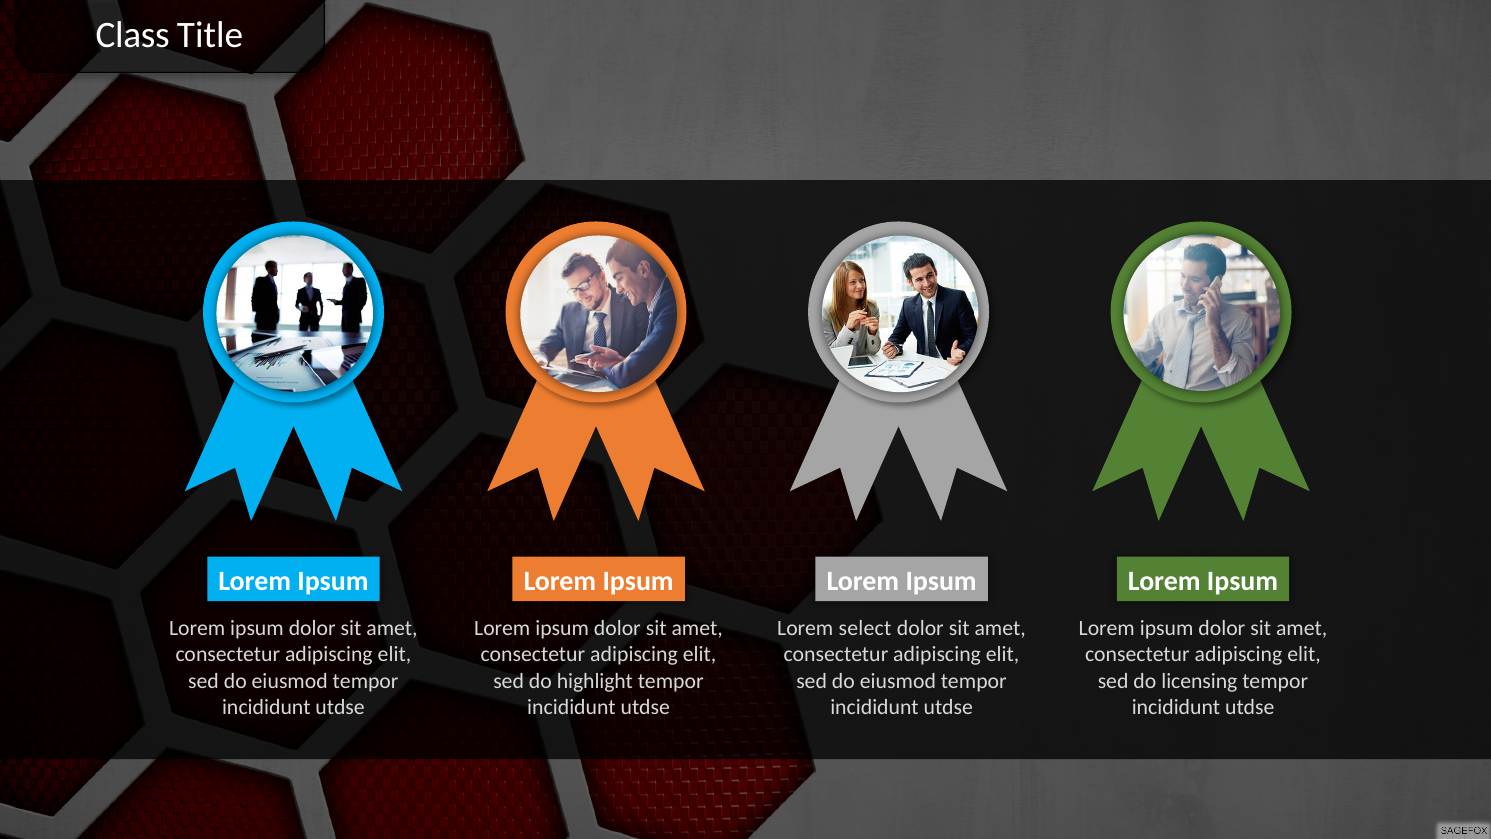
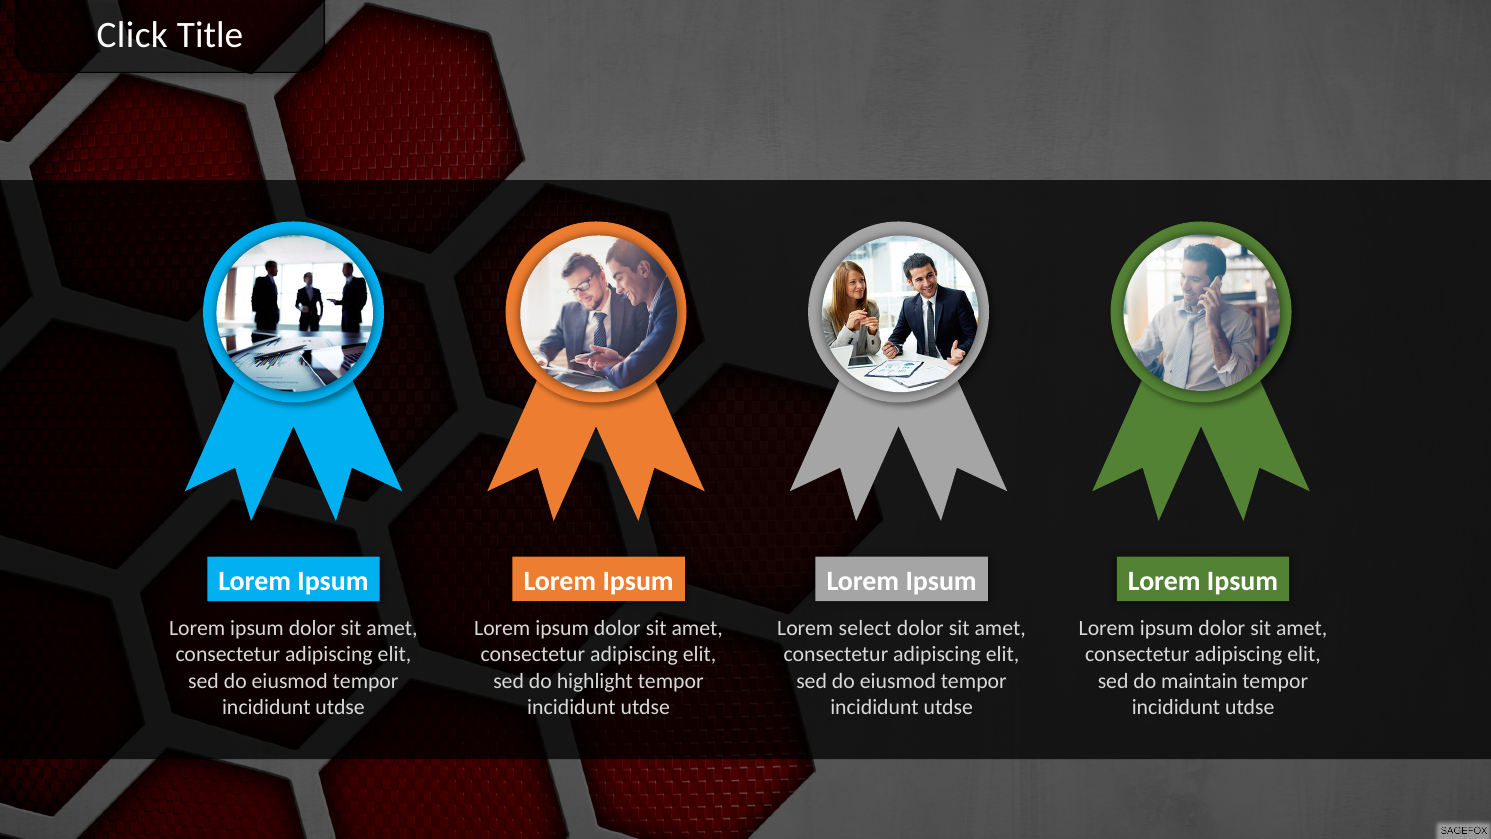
Class: Class -> Click (132, 35)
licensing: licensing -> maintain (1199, 681)
